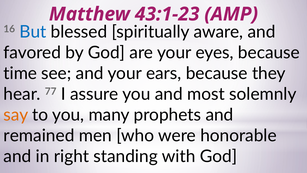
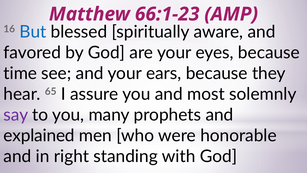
43:1-23: 43:1-23 -> 66:1-23 (167, 14)
77: 77 -> 65 (51, 91)
say colour: orange -> purple (16, 115)
remained: remained -> explained (39, 136)
